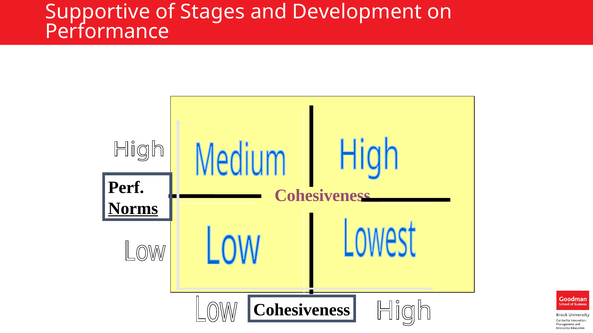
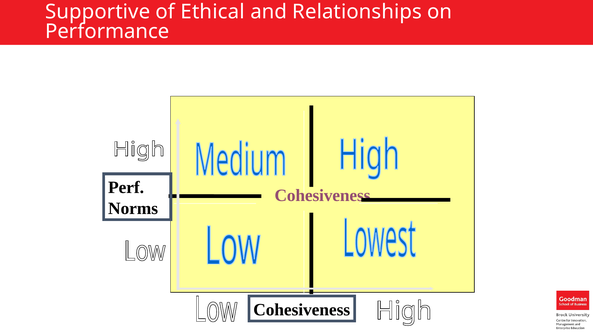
Stages: Stages -> Ethical (213, 12)
Development: Development -> Relationships (357, 12)
Norms underline: present -> none (133, 209)
